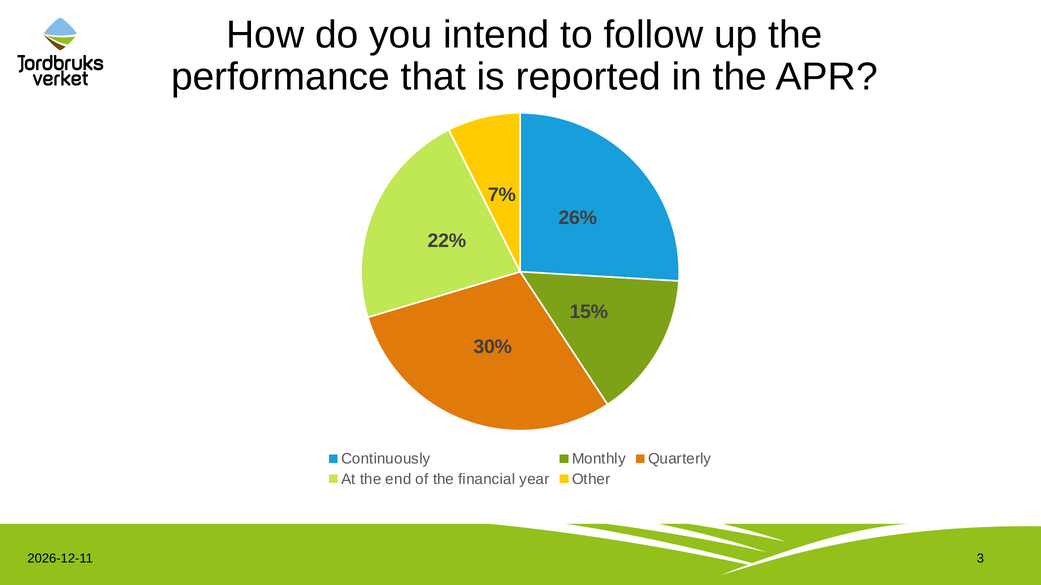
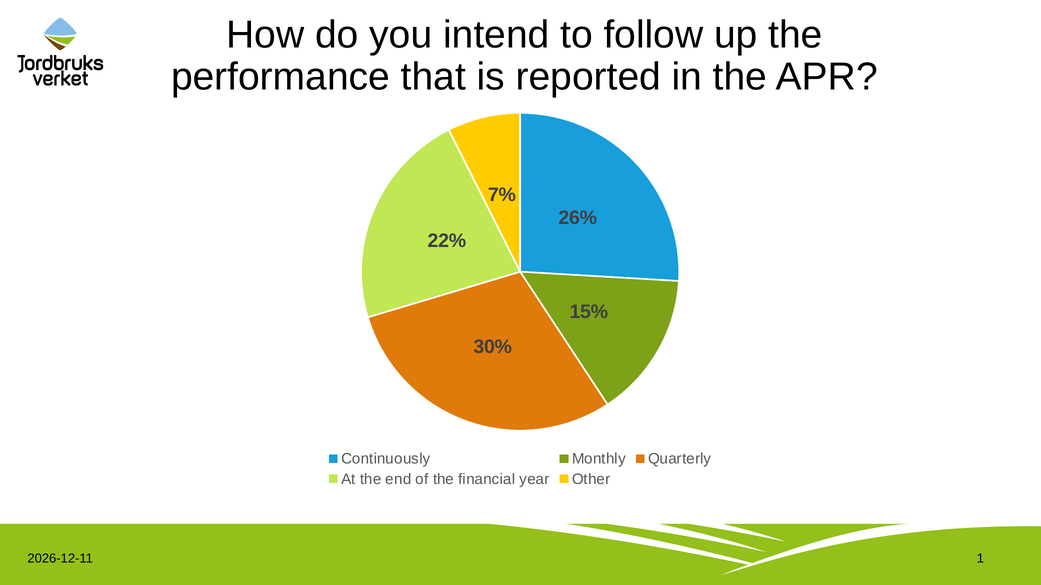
3: 3 -> 1 (980, 559)
